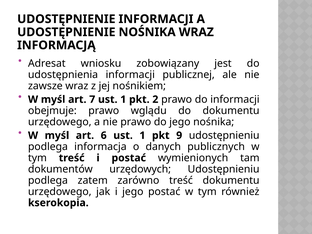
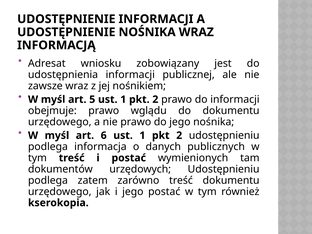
7: 7 -> 5 (92, 99)
9: 9 -> 2 (179, 135)
